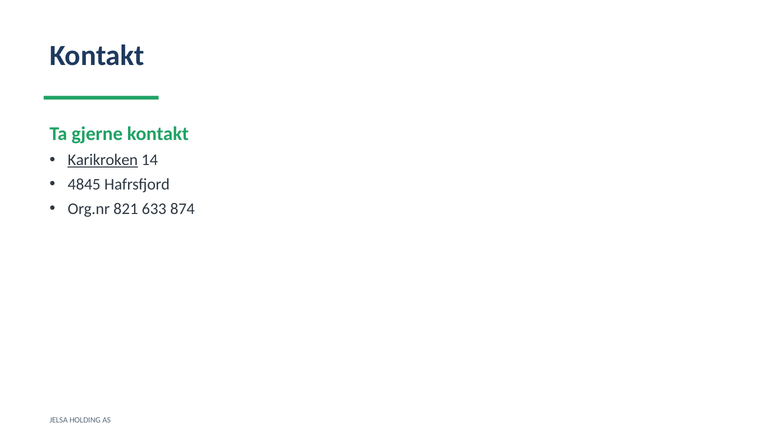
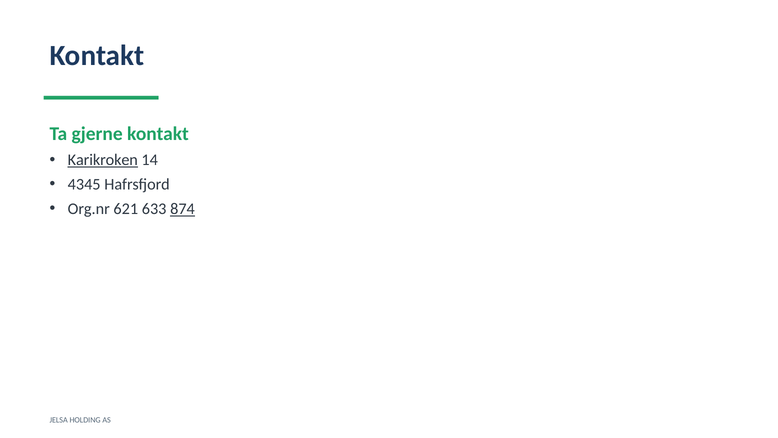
4845: 4845 -> 4345 (84, 184)
821: 821 -> 621 (126, 209)
874 underline: none -> present (182, 209)
